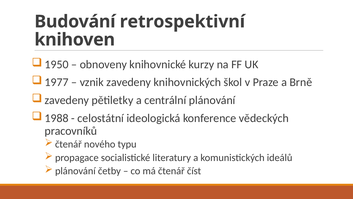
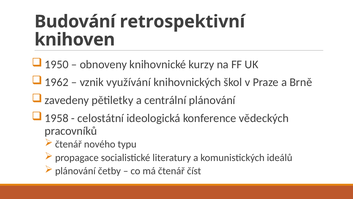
1977: 1977 -> 1962 (57, 82)
vznik zavedeny: zavedeny -> využívání (129, 82)
1988: 1988 -> 1958 (57, 118)
